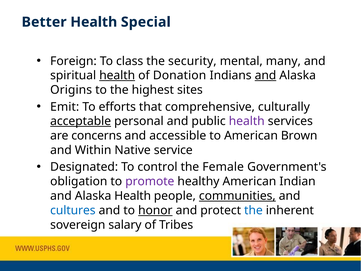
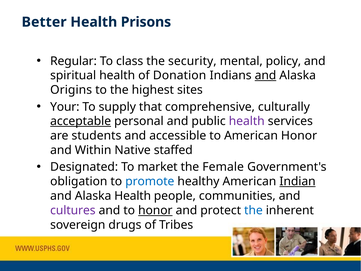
Special: Special -> Prisons (146, 22)
Foreign: Foreign -> Regular (73, 61)
many: many -> policy (283, 61)
health underline: present -> none (117, 75)
Emit: Emit -> Your (65, 107)
efforts: efforts -> supply (117, 107)
concerns: concerns -> students (96, 136)
American Brown: Brown -> Honor (299, 136)
service: service -> staffed (173, 150)
control: control -> market (158, 167)
promote colour: purple -> blue (150, 181)
Indian underline: none -> present (298, 181)
communities underline: present -> none (237, 196)
cultures colour: blue -> purple (73, 210)
salary: salary -> drugs (125, 225)
